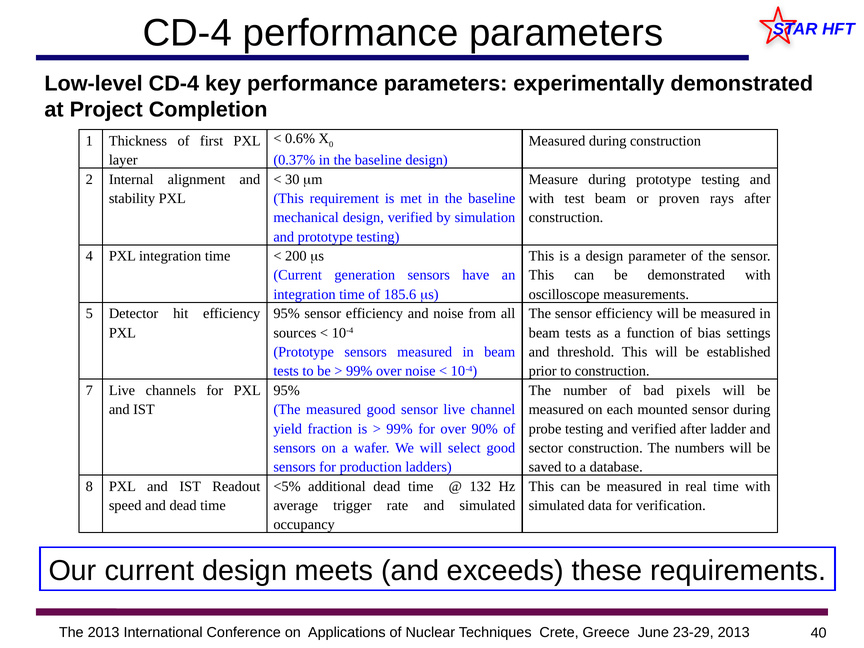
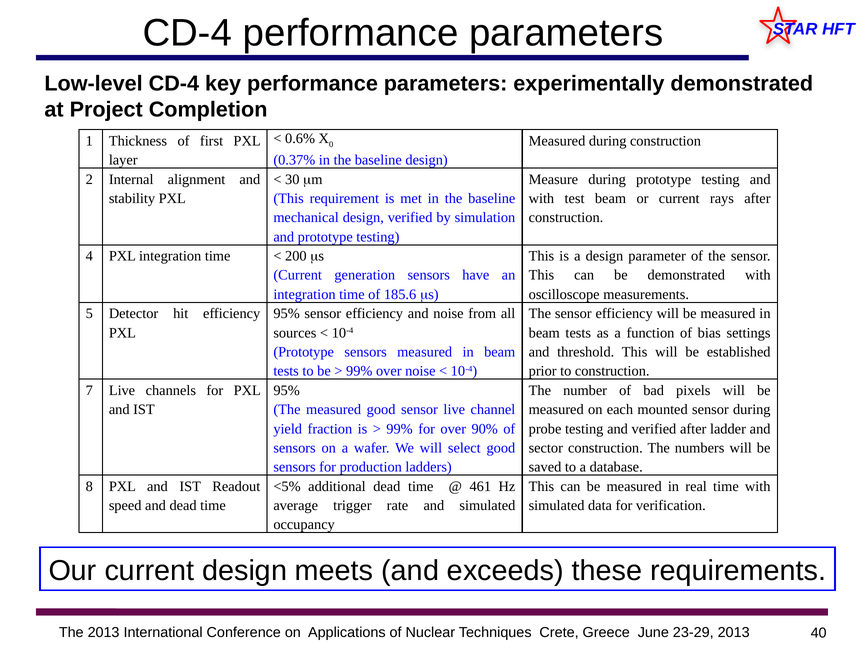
or proven: proven -> current (679, 198)
132: 132 -> 461 (480, 486)
